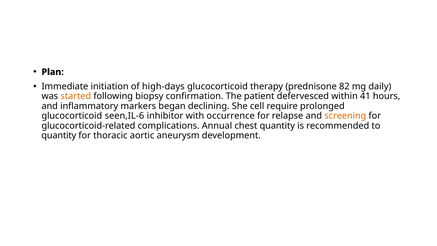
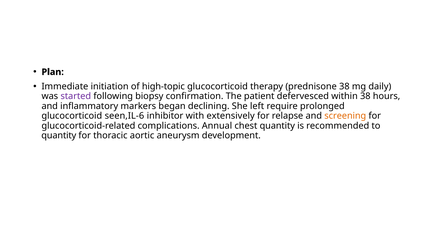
high-days: high-days -> high-topic (163, 86)
prednisone 82: 82 -> 38 (344, 86)
started colour: orange -> purple (76, 96)
within 41: 41 -> 38 (365, 96)
cell: cell -> left (257, 106)
occurrence: occurrence -> extensively (231, 116)
